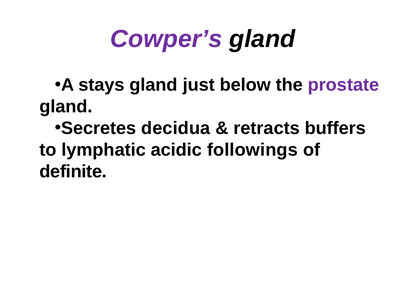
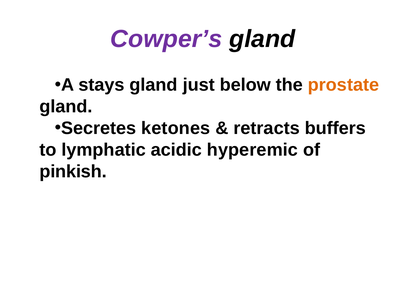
prostate colour: purple -> orange (344, 85)
decidua: decidua -> ketones (176, 128)
followings: followings -> hyperemic (252, 150)
definite: definite -> pinkish (73, 172)
